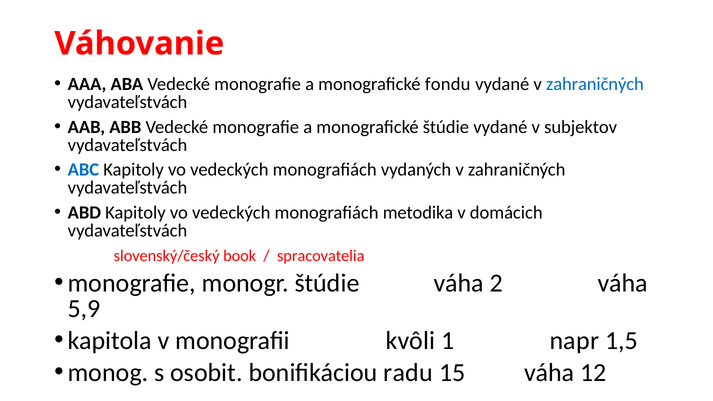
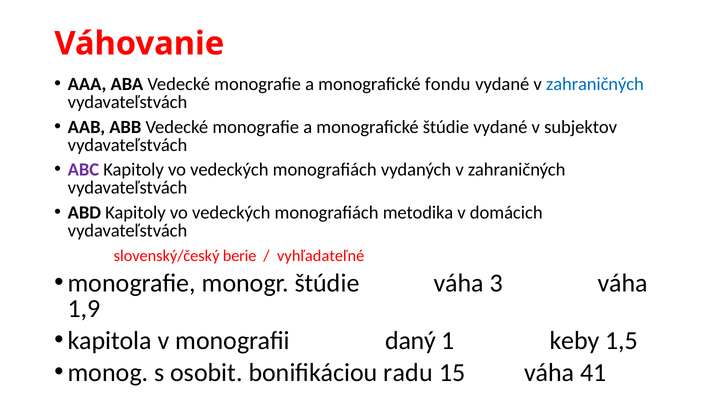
ABC colour: blue -> purple (83, 170)
book: book -> berie (240, 256)
spracovatelia: spracovatelia -> vyhľadateľné (321, 256)
2: 2 -> 3 (496, 283)
5,9: 5,9 -> 1,9 (84, 309)
kvôli: kvôli -> daný (411, 341)
napr: napr -> keby (574, 341)
12: 12 -> 41 (593, 372)
